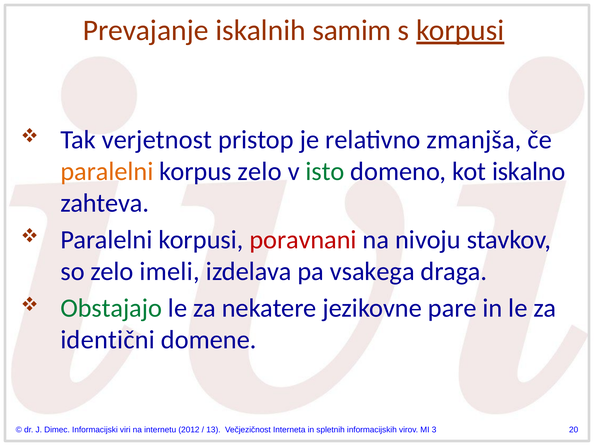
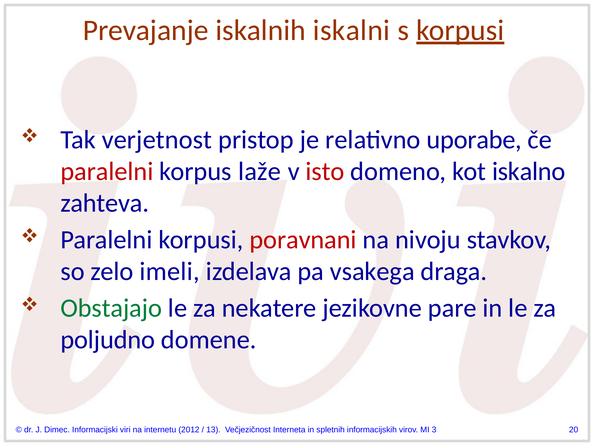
samim: samim -> iskalni (352, 30)
zmanjša: zmanjša -> uporabe (474, 139)
paralelni colour: orange -> red (107, 171)
korpus zelo: zelo -> laže (260, 171)
isto colour: green -> red (325, 171)
identični: identični -> poljudno (108, 340)
